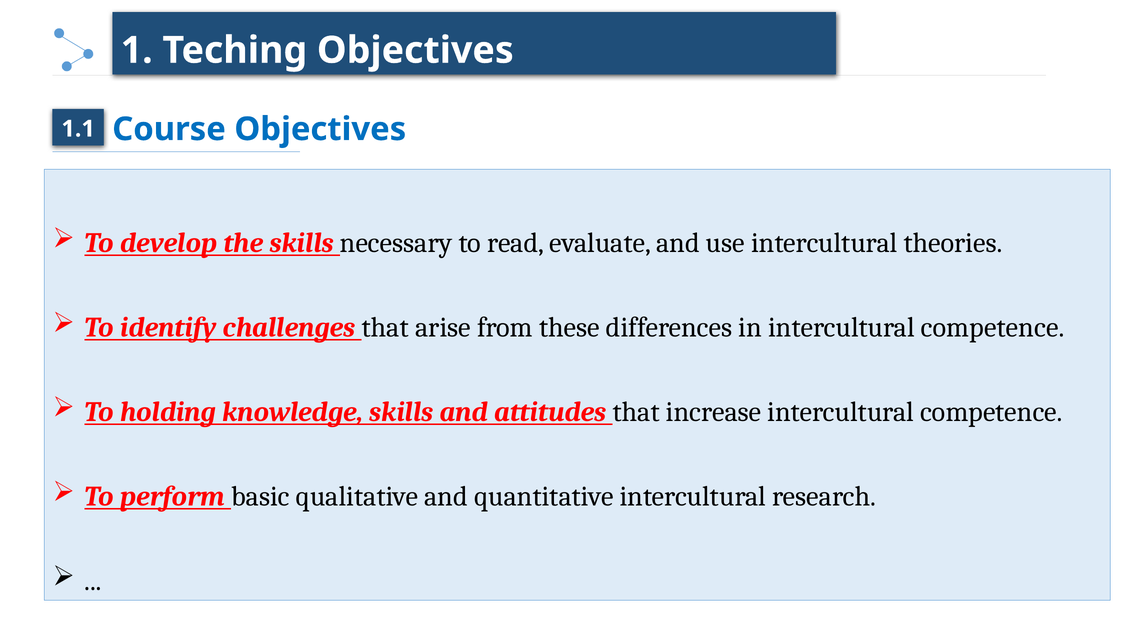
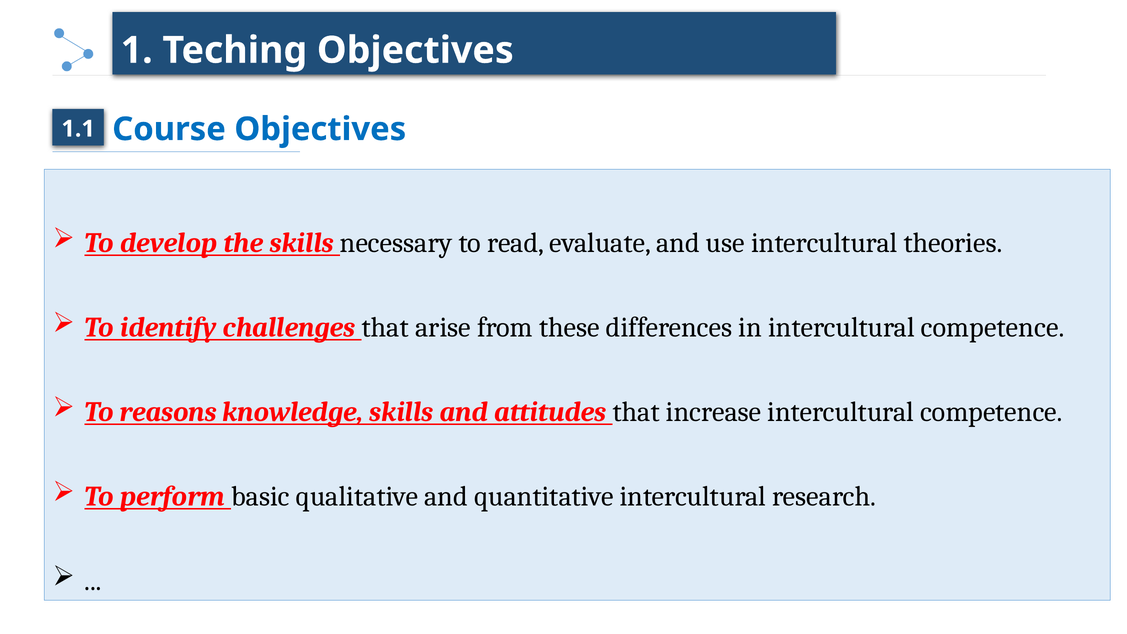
holding: holding -> reasons (168, 412)
